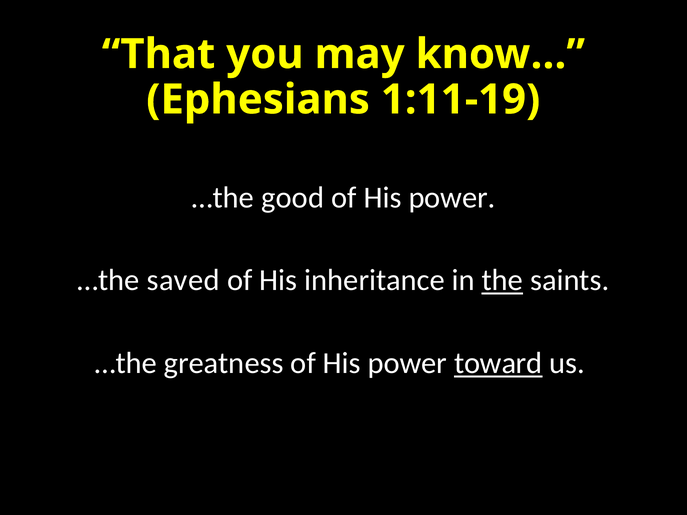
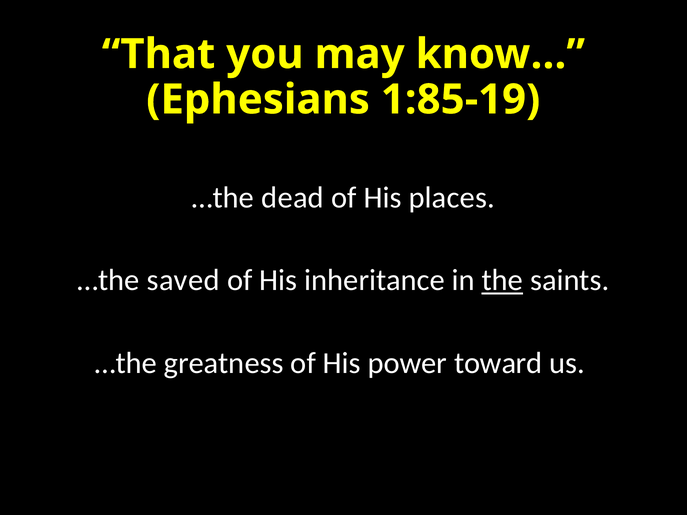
1:11-19: 1:11-19 -> 1:85-19 (461, 100)
good: good -> dead (293, 198)
power: power -> places (452, 198)
toward underline: present -> none (498, 363)
